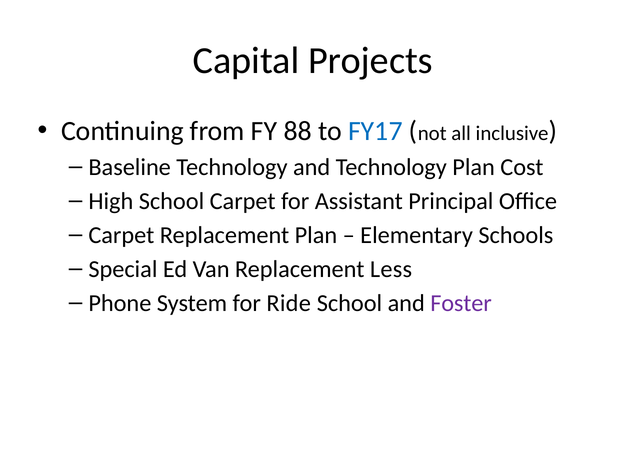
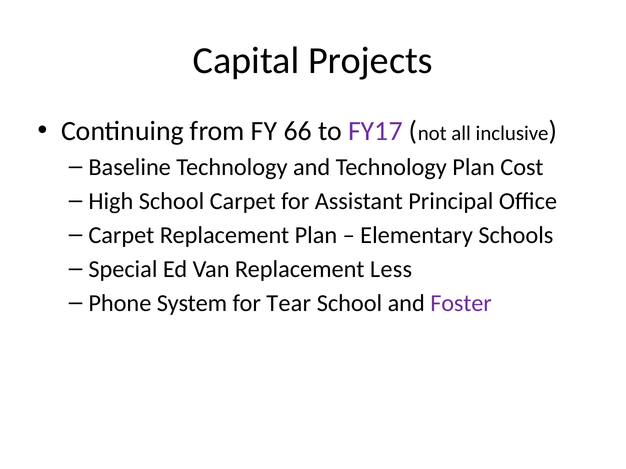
88: 88 -> 66 (298, 131)
FY17 colour: blue -> purple (375, 131)
Ride: Ride -> Tear (289, 303)
